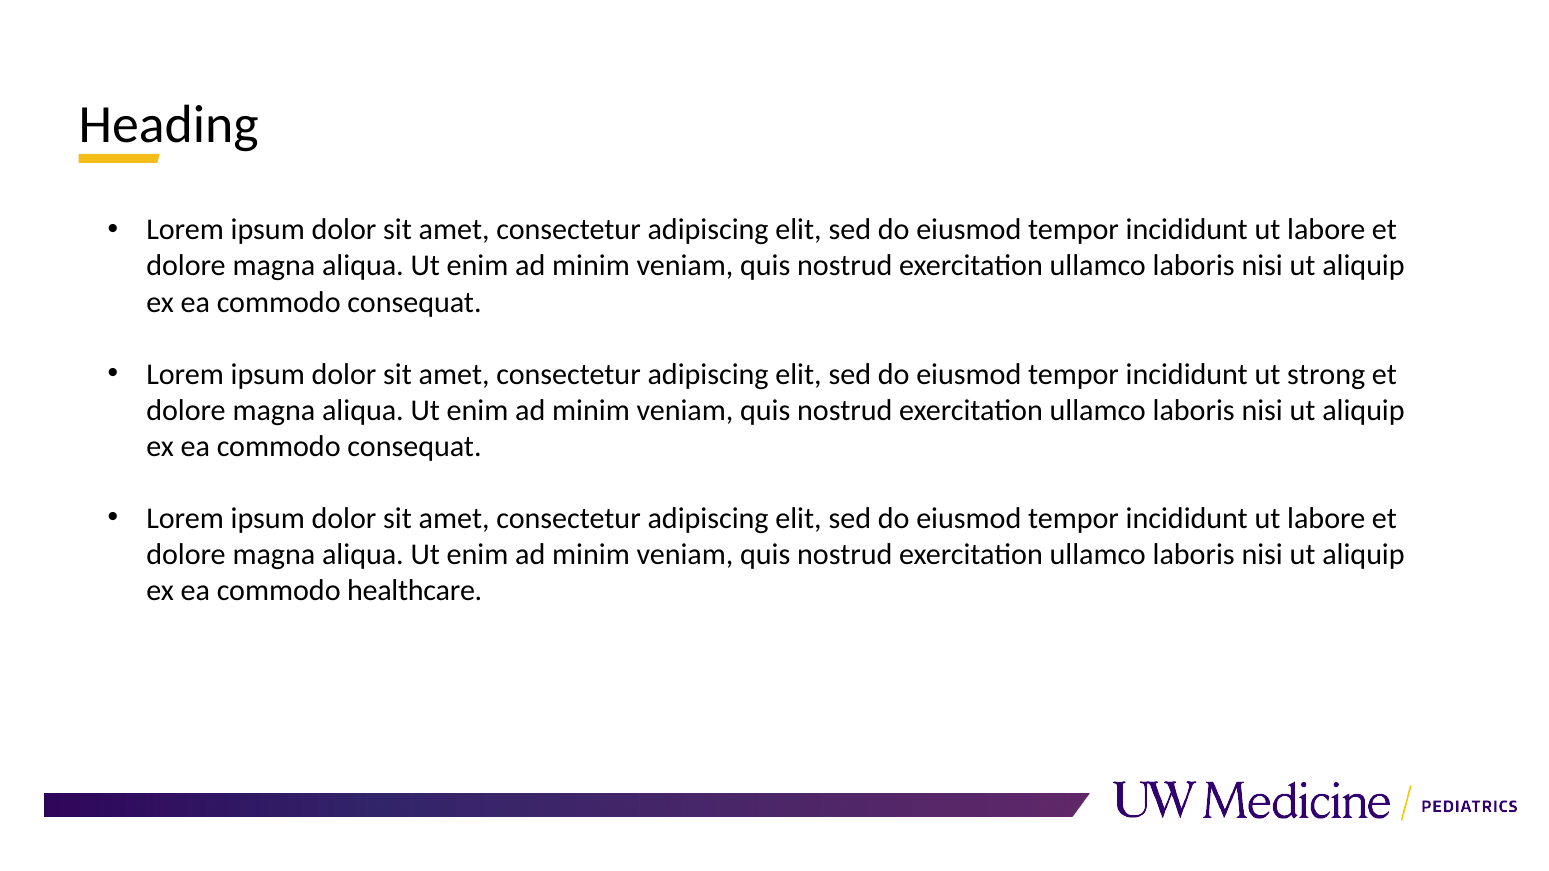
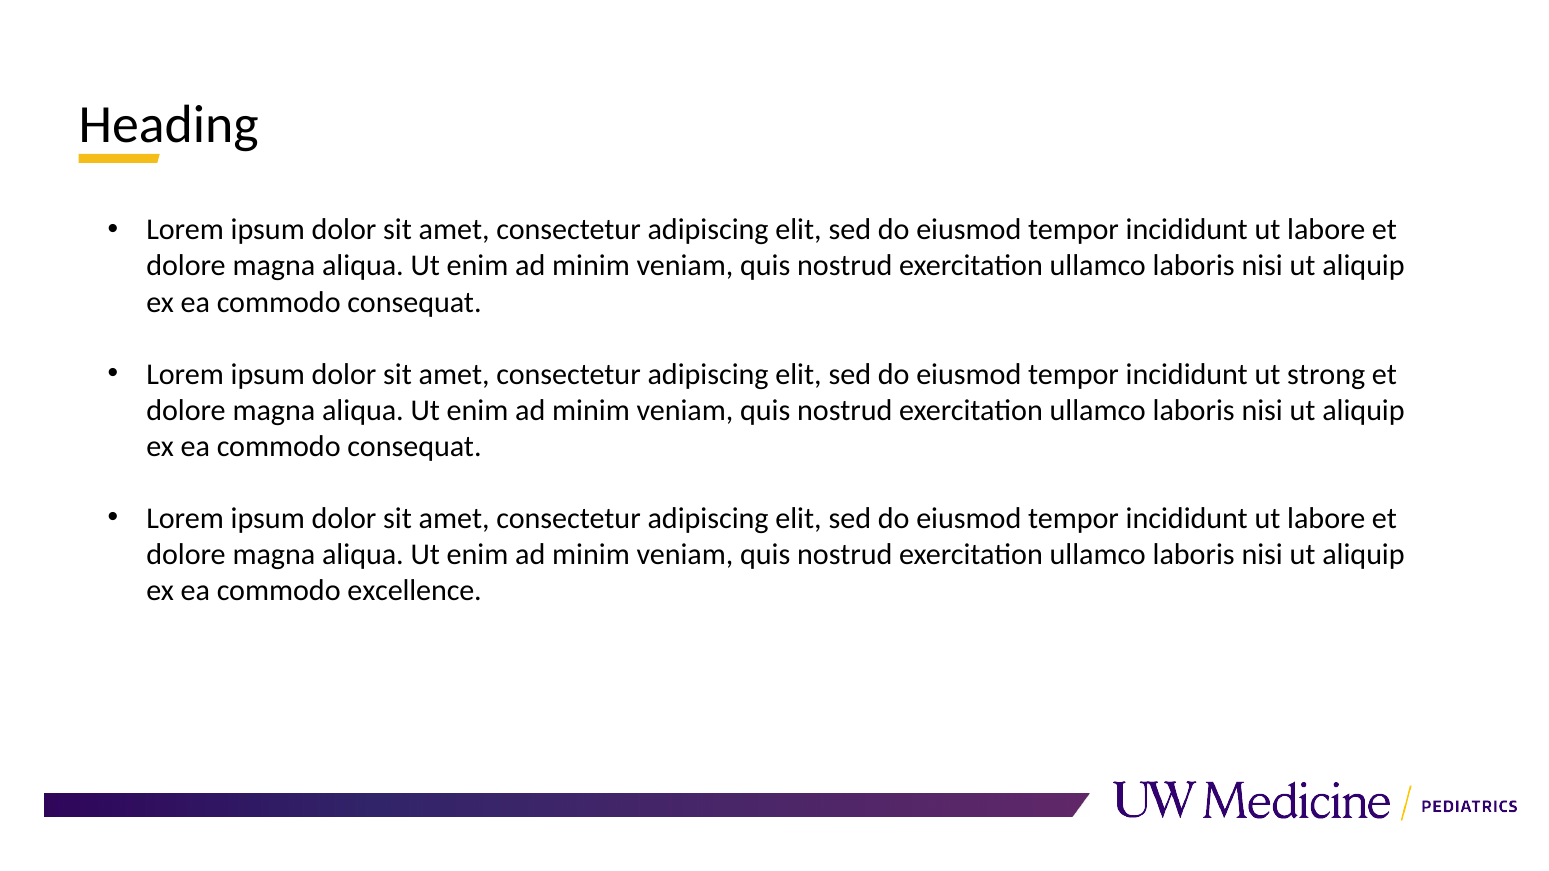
healthcare: healthcare -> excellence (415, 591)
